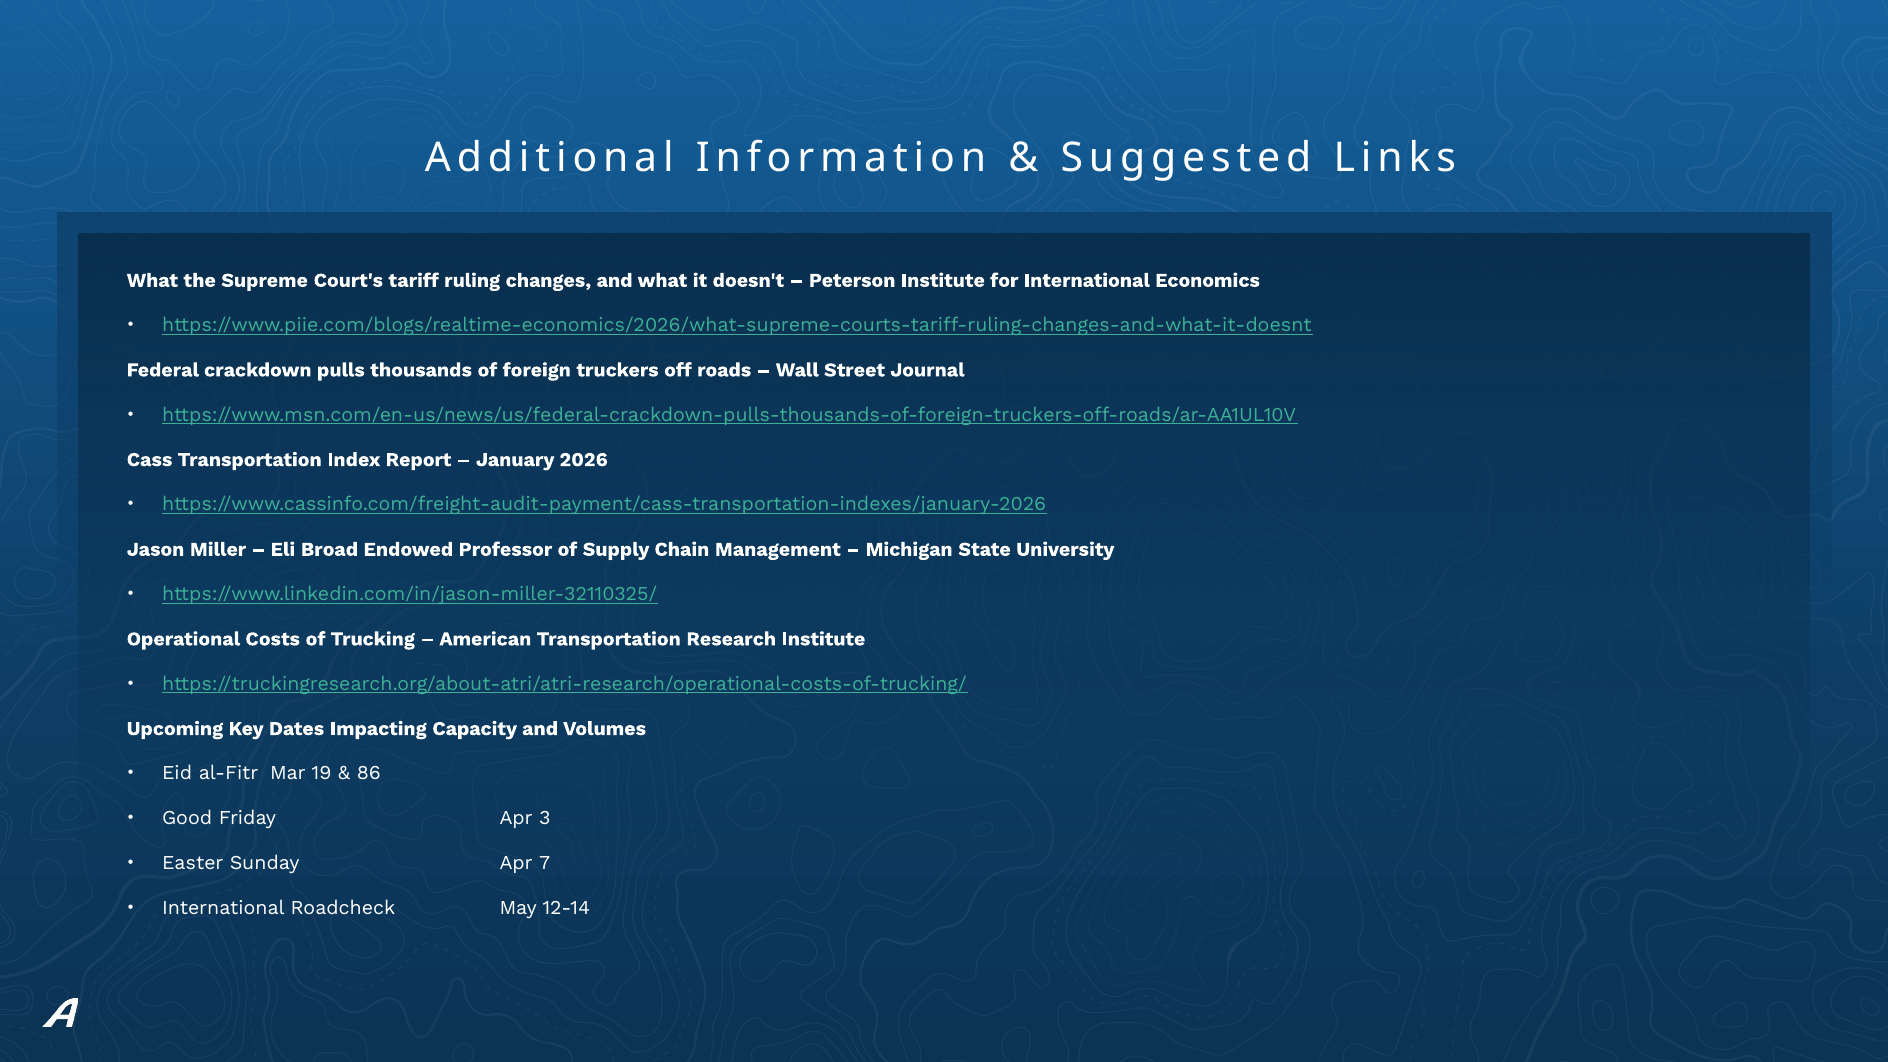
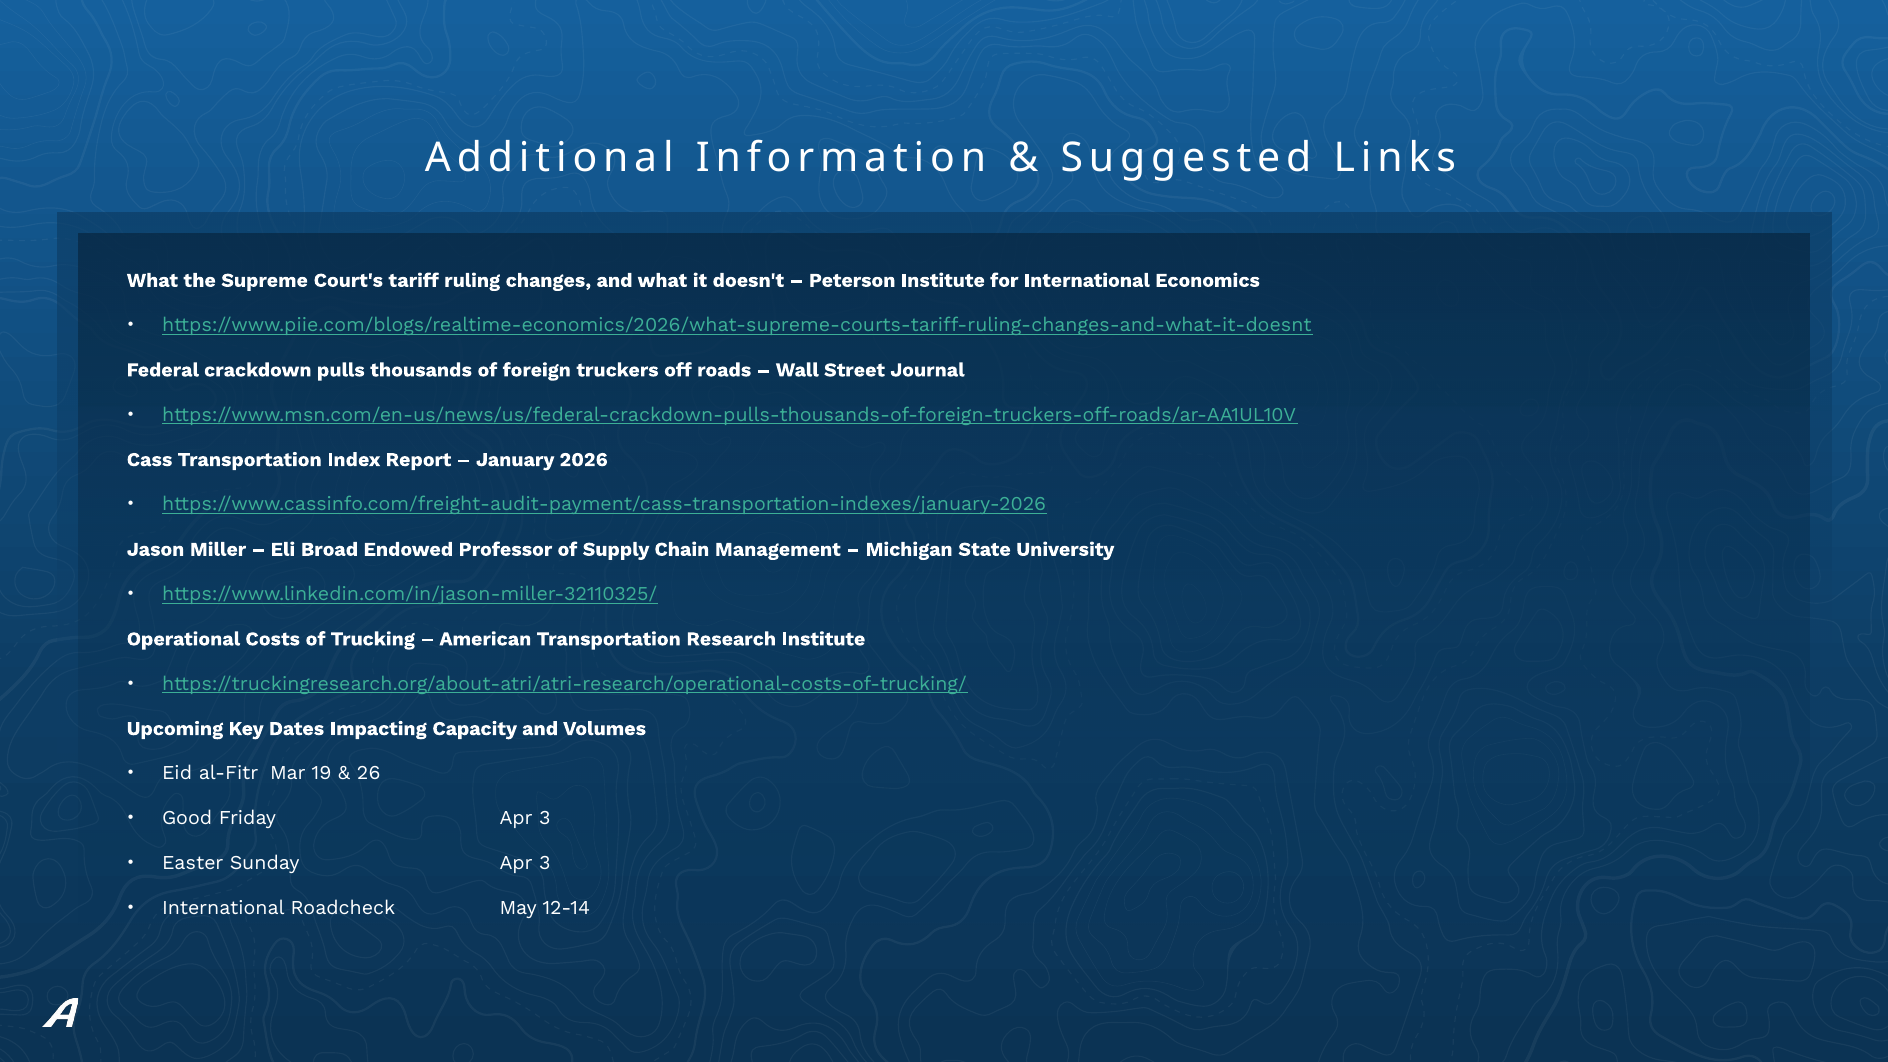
86: 86 -> 26 (369, 773)
Sunday Apr 7: 7 -> 3 (545, 863)
